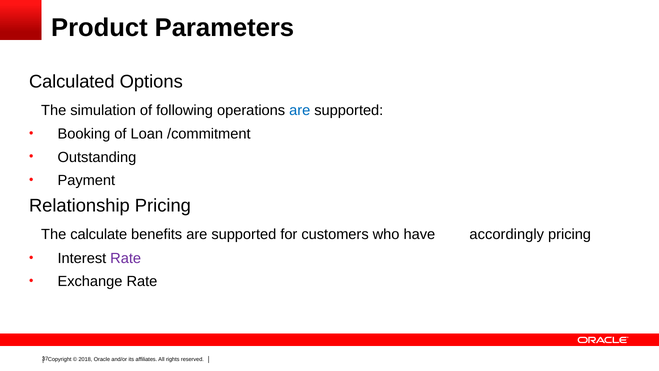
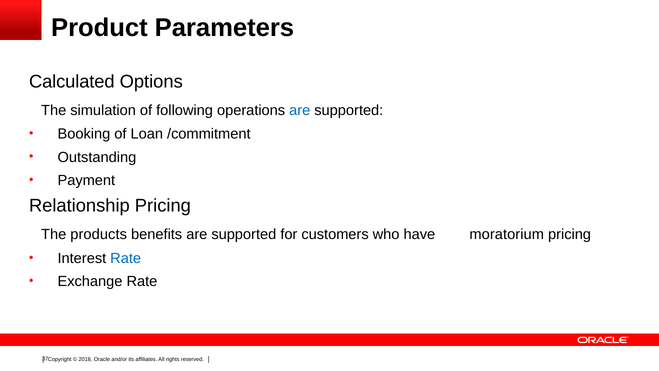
calculate: calculate -> products (99, 234)
accordingly: accordingly -> moratorium (507, 234)
Rate colour: purple -> blue (126, 258)
